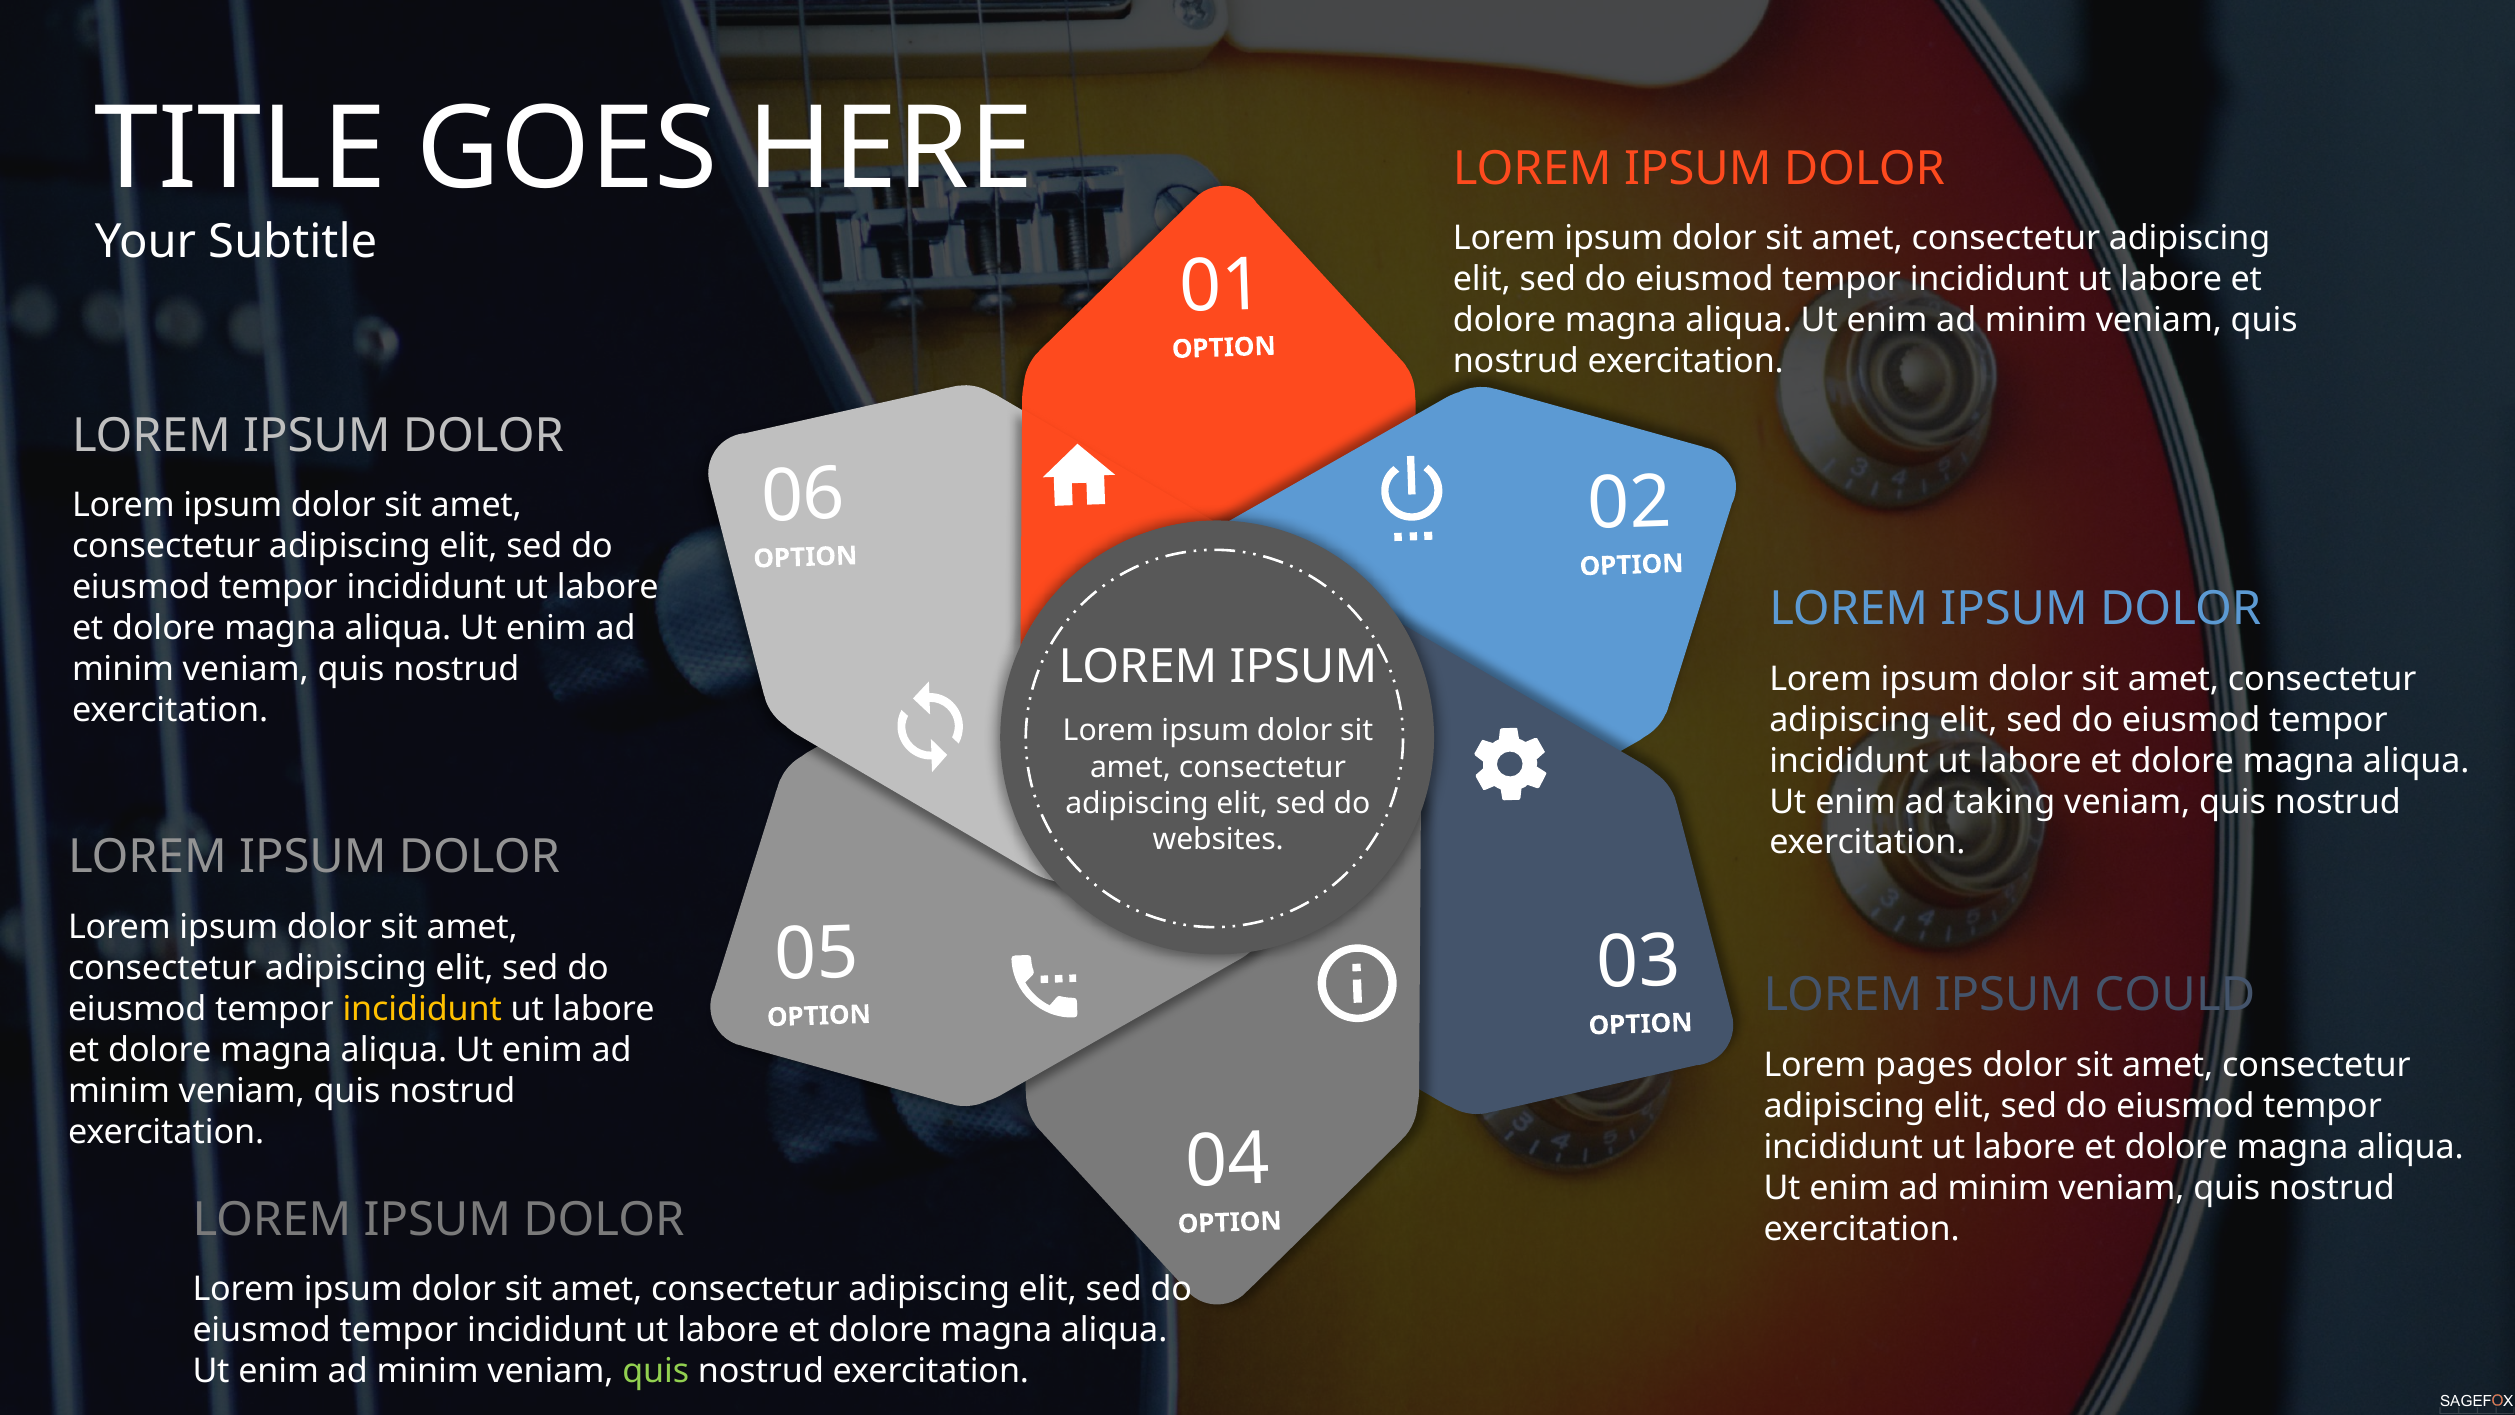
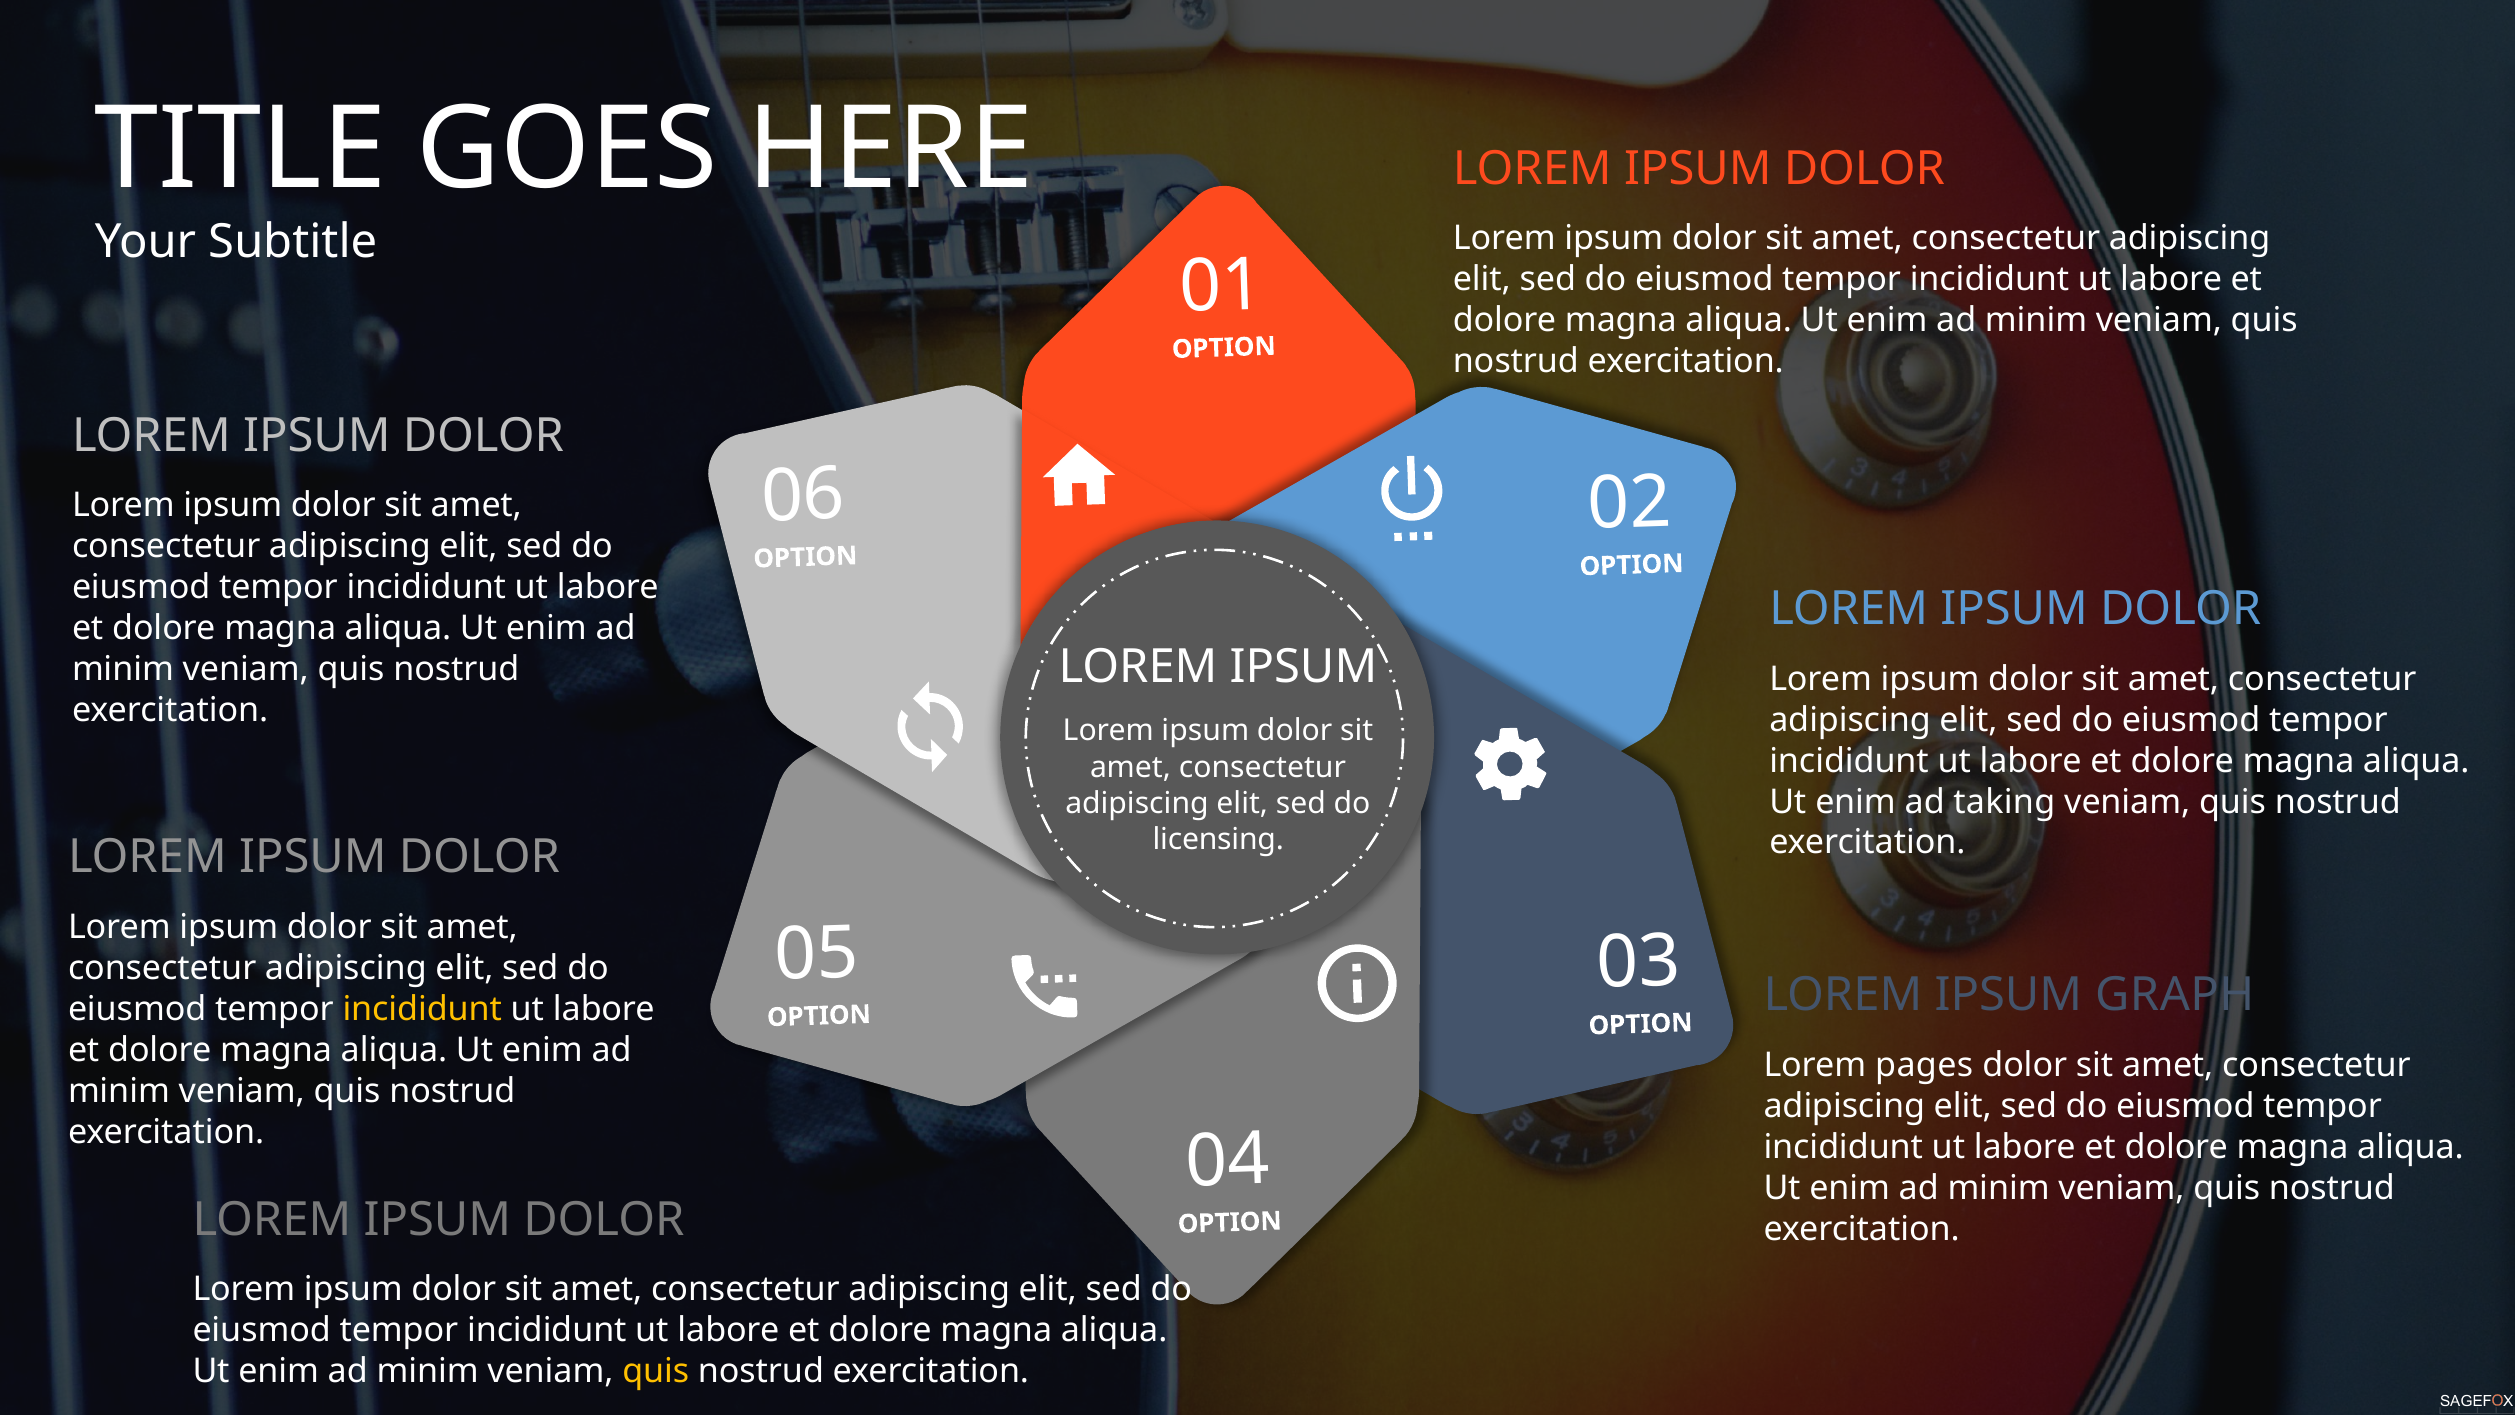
websites: websites -> licensing (1218, 839)
COULD: COULD -> GRAPH (2175, 995)
quis colour: light green -> yellow (656, 1371)
